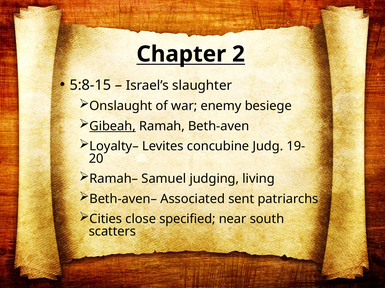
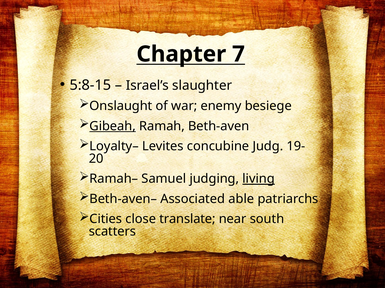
2: 2 -> 7 (238, 54)
living underline: none -> present (259, 179)
sent: sent -> able (241, 199)
specified: specified -> translate (187, 220)
